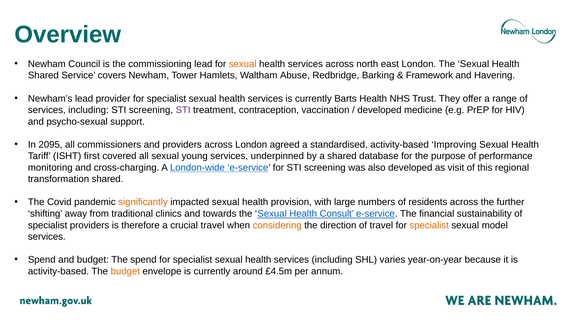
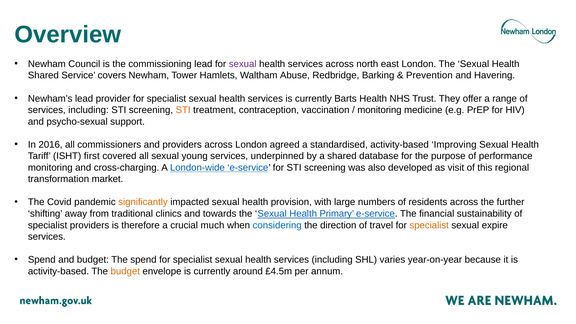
sexual colour: orange -> purple (243, 64)
Framework: Framework -> Prevention (429, 75)
STI colour: purple -> orange (183, 110)
developed: developed -> monitoring (379, 110)
2095: 2095 -> 2016 (51, 145)
transformation shared: shared -> market (107, 179)
Consult: Consult -> Primary (337, 214)
crucial travel: travel -> much (213, 225)
considering colour: orange -> blue (277, 225)
model: model -> expire (495, 225)
